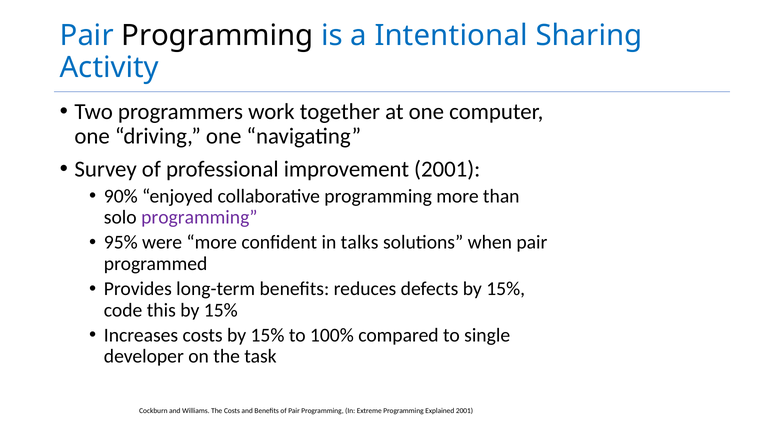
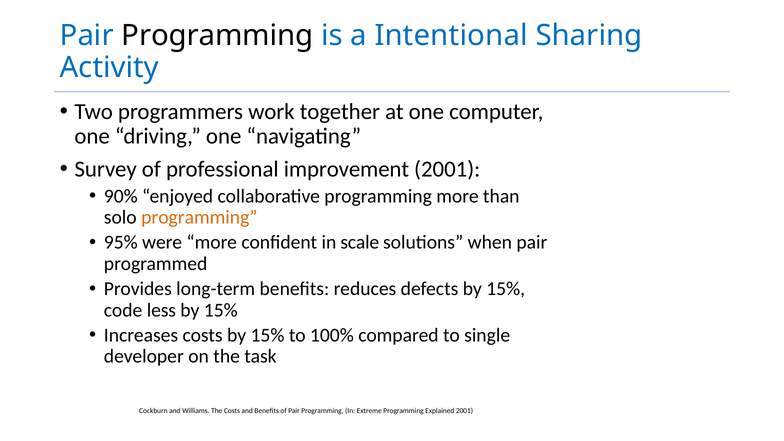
programming colour: purple -> orange (199, 217)
talks: talks -> scale (360, 242)
this: this -> less (161, 310)
